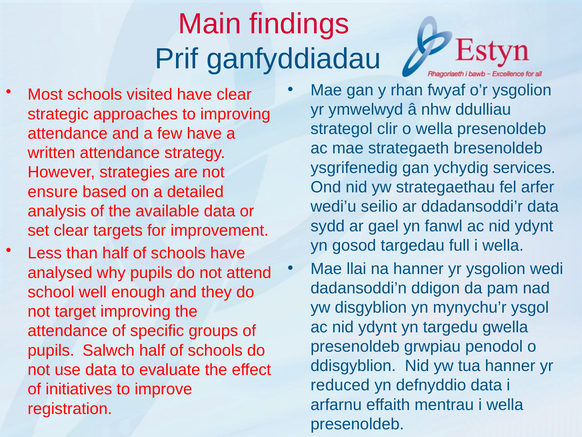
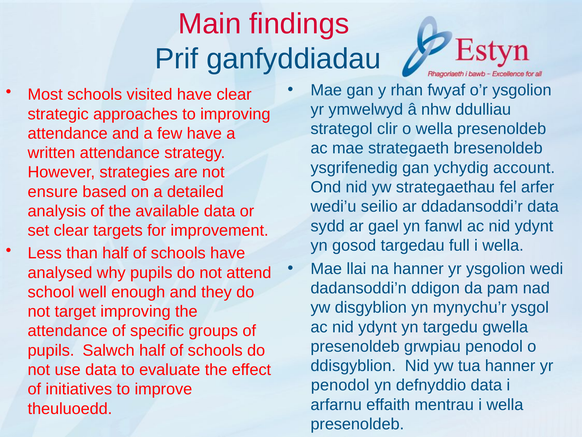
services: services -> account (524, 168)
reduced: reduced -> penodol (340, 385)
registration: registration -> theuluoedd (70, 408)
